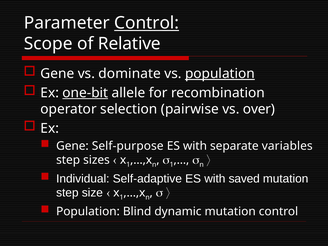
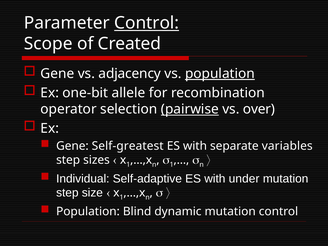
Relative: Relative -> Created (129, 44)
dominate: dominate -> adjacency (130, 74)
one-bit underline: present -> none (85, 93)
pairwise underline: none -> present (190, 109)
Self-purpose: Self-purpose -> Self-greatest (128, 146)
saved: saved -> under (244, 179)
